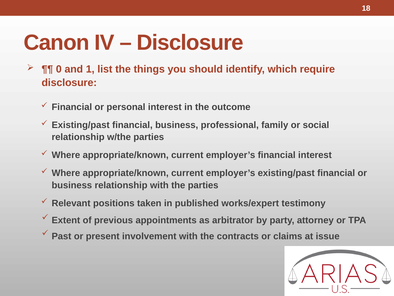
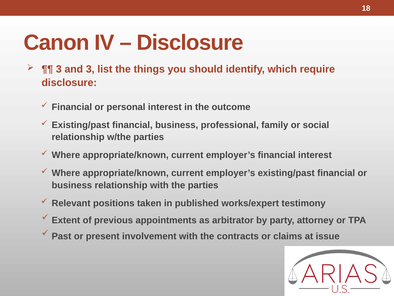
0: 0 -> 3 (59, 69)
and 1: 1 -> 3 (90, 69)
